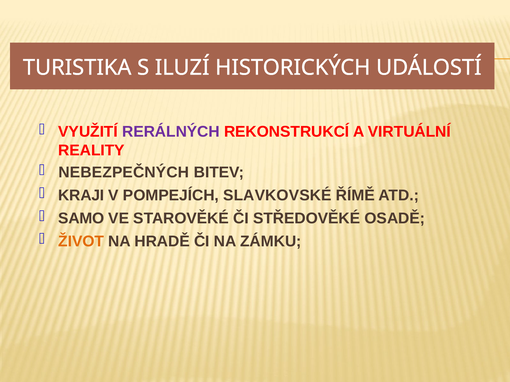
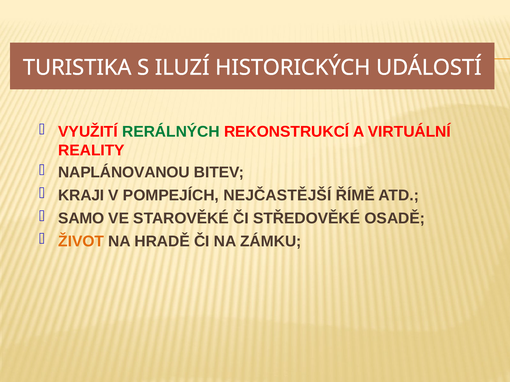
RERÁLNÝCH colour: purple -> green (171, 132)
NEBEZPEČNÝCH: NEBEZPEČNÝCH -> NAPLÁNOVANOU (124, 173)
SLAVKOVSKÉ: SLAVKOVSKÉ -> NEJČASTĚJŠÍ (277, 196)
